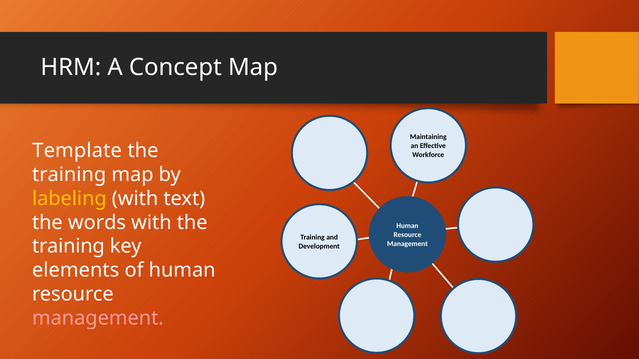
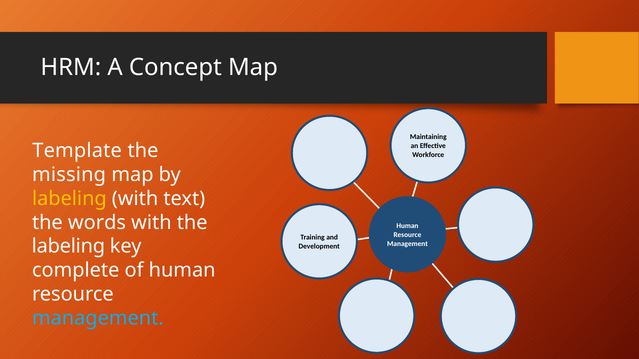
training: training -> missing (69, 175)
training: training -> labeling (68, 247)
elements: elements -> complete (76, 271)
management colour: pink -> light blue (98, 319)
